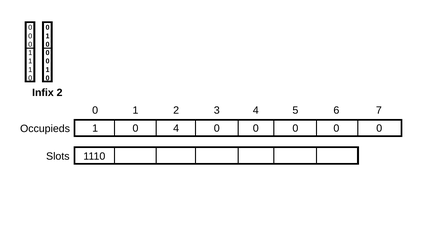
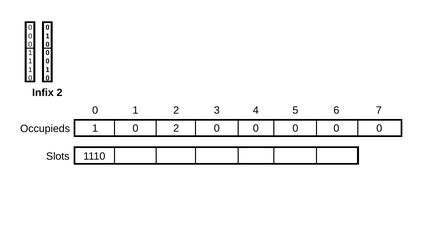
0 4: 4 -> 2 (176, 129)
